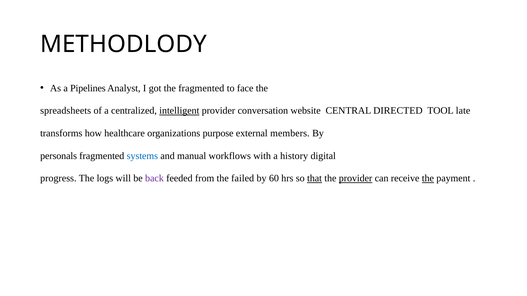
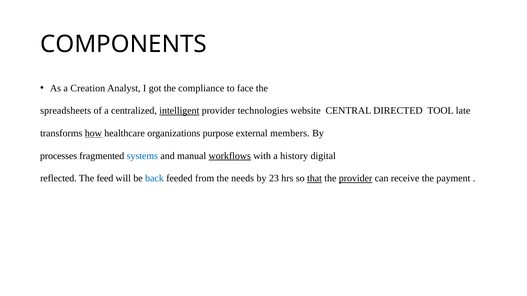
METHODLODY: METHODLODY -> COMPONENTS (124, 44)
Pipelines: Pipelines -> Creation (88, 88)
the fragmented: fragmented -> compliance (201, 88)
conversation: conversation -> technologies (263, 111)
how underline: none -> present (93, 133)
personals: personals -> processes (59, 156)
workflows underline: none -> present (230, 156)
progress: progress -> reflected (58, 179)
logs: logs -> feed (105, 179)
back colour: purple -> blue (154, 179)
failed: failed -> needs (243, 179)
60: 60 -> 23 (274, 179)
the underline: present -> none (428, 179)
